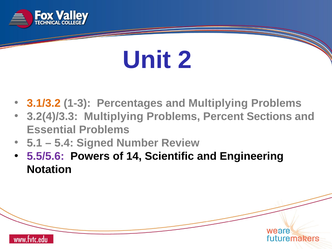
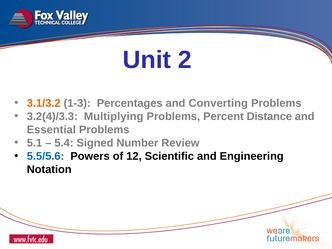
and Multiplying: Multiplying -> Converting (218, 103)
Sections: Sections -> Distance (269, 116)
5.5/5.6 colour: purple -> blue (46, 156)
14: 14 -> 12 (134, 156)
